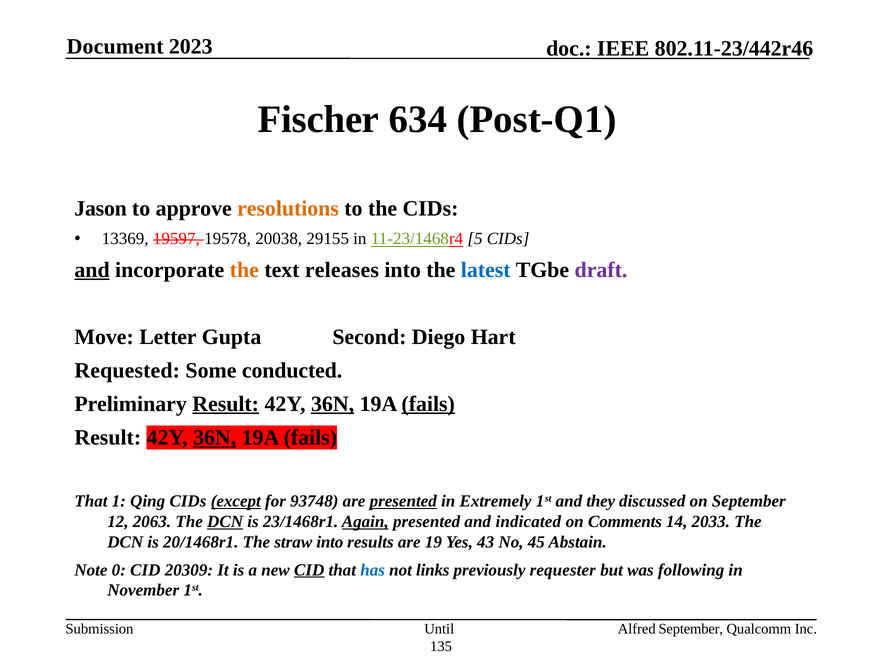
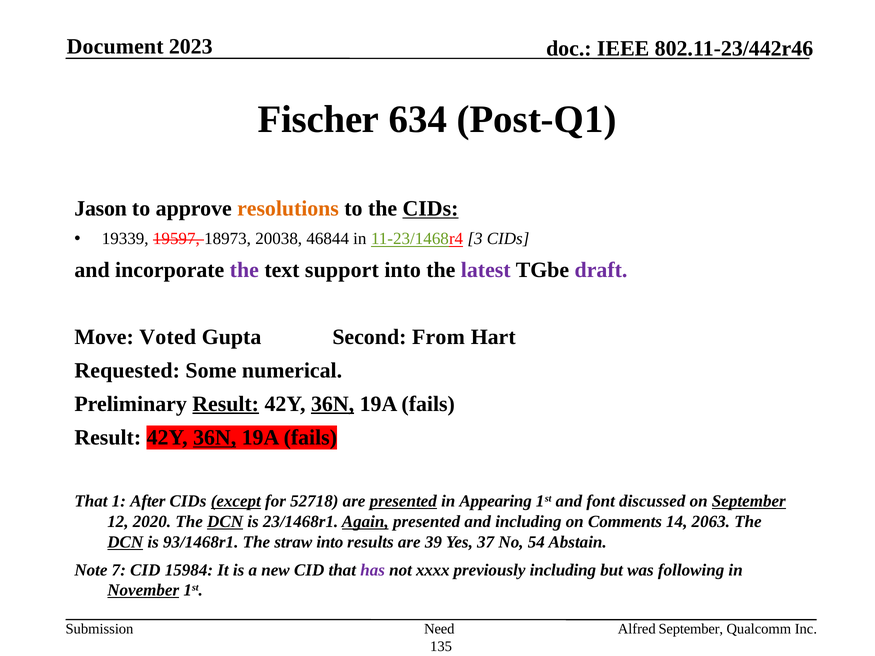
CIDs underline: none -> present (430, 209)
13369: 13369 -> 19339 (125, 239)
19578: 19578 -> 18973 (228, 239)
29155: 29155 -> 46844 (328, 239)
5: 5 -> 3 (475, 239)
and underline: present -> none (92, 270)
the colour: orange -> purple (244, 270)
releases: releases -> support (342, 270)
latest colour: blue -> purple (486, 270)
Letter: Letter -> Voted (168, 337)
Diego: Diego -> From (438, 337)
conducted: conducted -> numerical (292, 371)
fails underline: present -> none (428, 404)
Qing: Qing -> After (148, 502)
93748: 93748 -> 52718 (314, 502)
Extremely: Extremely -> Appearing (496, 502)
they: they -> font (601, 502)
September underline: none -> present (749, 502)
2063: 2063 -> 2020 (152, 522)
and indicated: indicated -> including (528, 522)
2033: 2033 -> 2063 (711, 522)
DCN underline: none -> present (125, 542)
20/1468r1: 20/1468r1 -> 93/1468r1 (201, 542)
19: 19 -> 39 (433, 542)
43: 43 -> 37 (486, 542)
45: 45 -> 54 (536, 542)
0: 0 -> 7 (119, 570)
20309: 20309 -> 15984 (189, 570)
CID underline: present -> none (309, 570)
has colour: blue -> purple (373, 570)
links: links -> xxxx (433, 570)
previously requester: requester -> including (563, 570)
November underline: none -> present (143, 591)
Until: Until -> Need (439, 629)
